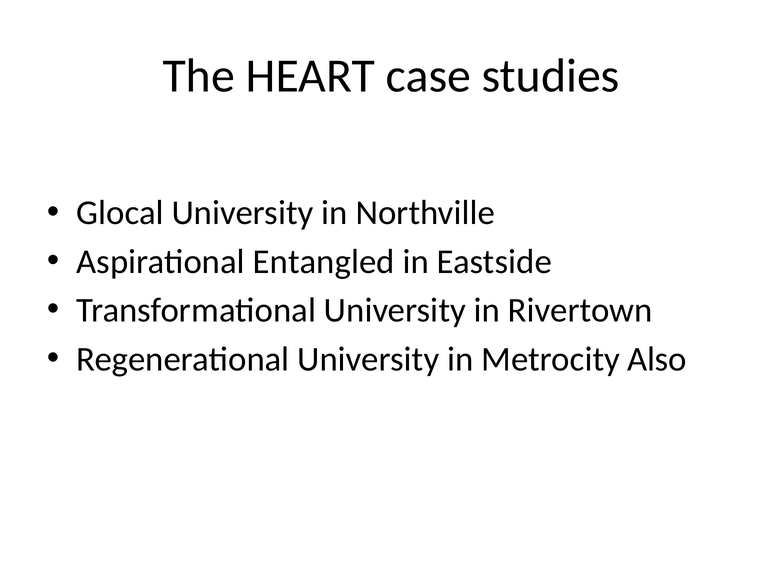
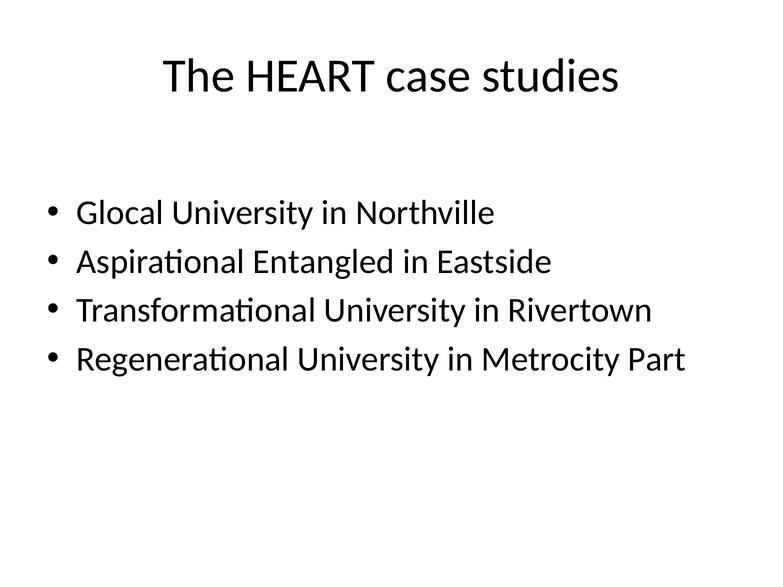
Also: Also -> Part (657, 359)
